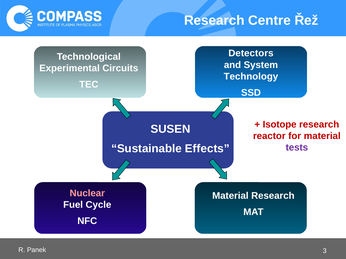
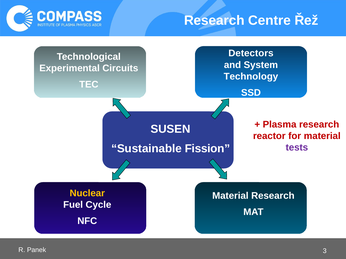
Isotope: Isotope -> Plasma (280, 125)
Effects: Effects -> Fission (207, 149)
Nuclear colour: pink -> yellow (87, 194)
